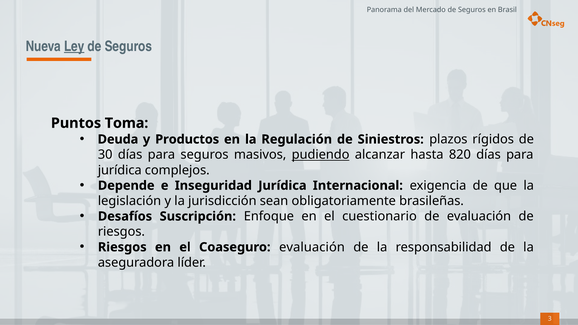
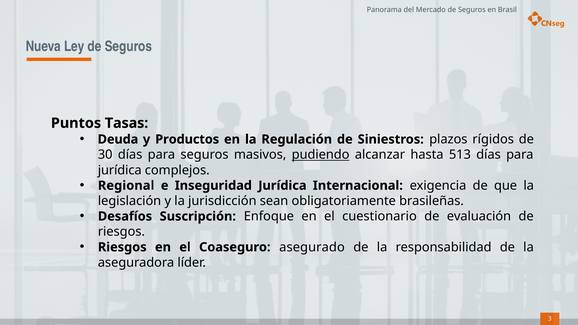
Ley underline: present -> none (74, 46)
Toma: Toma -> Tasas (127, 123)
820: 820 -> 513 (460, 155)
Depende: Depende -> Regional (126, 186)
Coaseguro evaluación: evaluación -> asegurado (312, 247)
